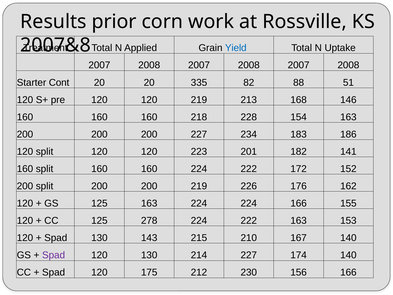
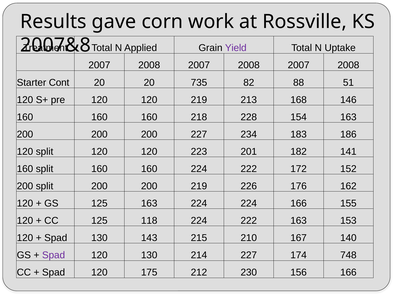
prior: prior -> gave (114, 22)
Yield colour: blue -> purple (236, 48)
335: 335 -> 735 (199, 82)
278: 278 -> 118 (149, 220)
174 140: 140 -> 748 (348, 255)
